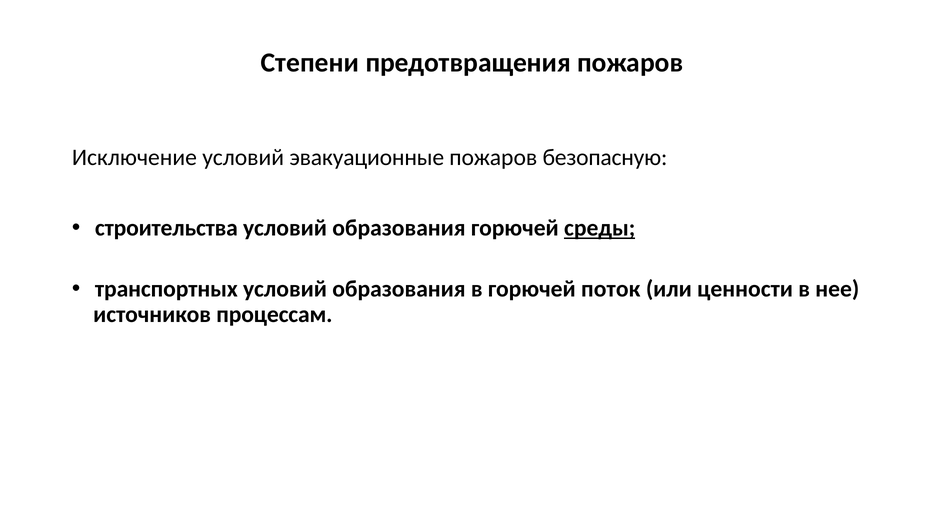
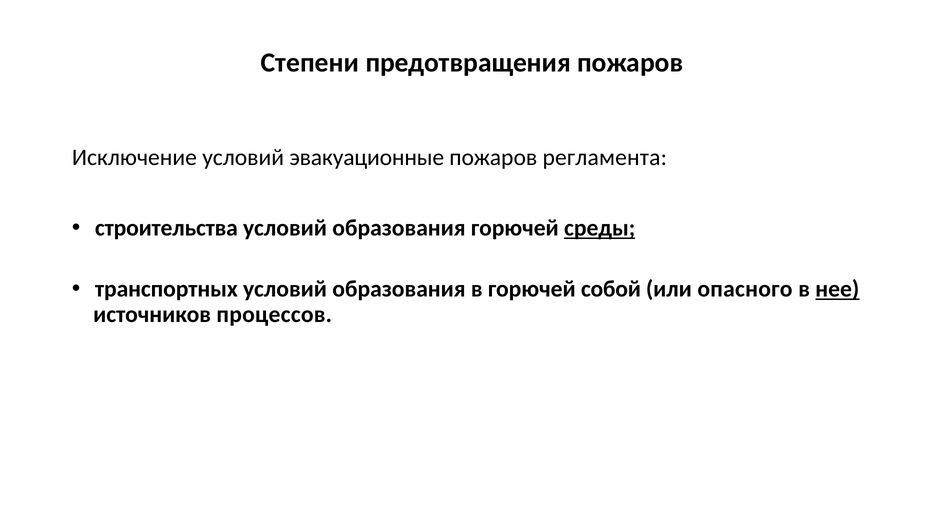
безопасную: безопасную -> регламента (605, 157)
поток: поток -> собой (611, 289)
ценности: ценности -> опасного (745, 289)
нее underline: none -> present (837, 289)
процессам: процессам -> процессов (274, 314)
